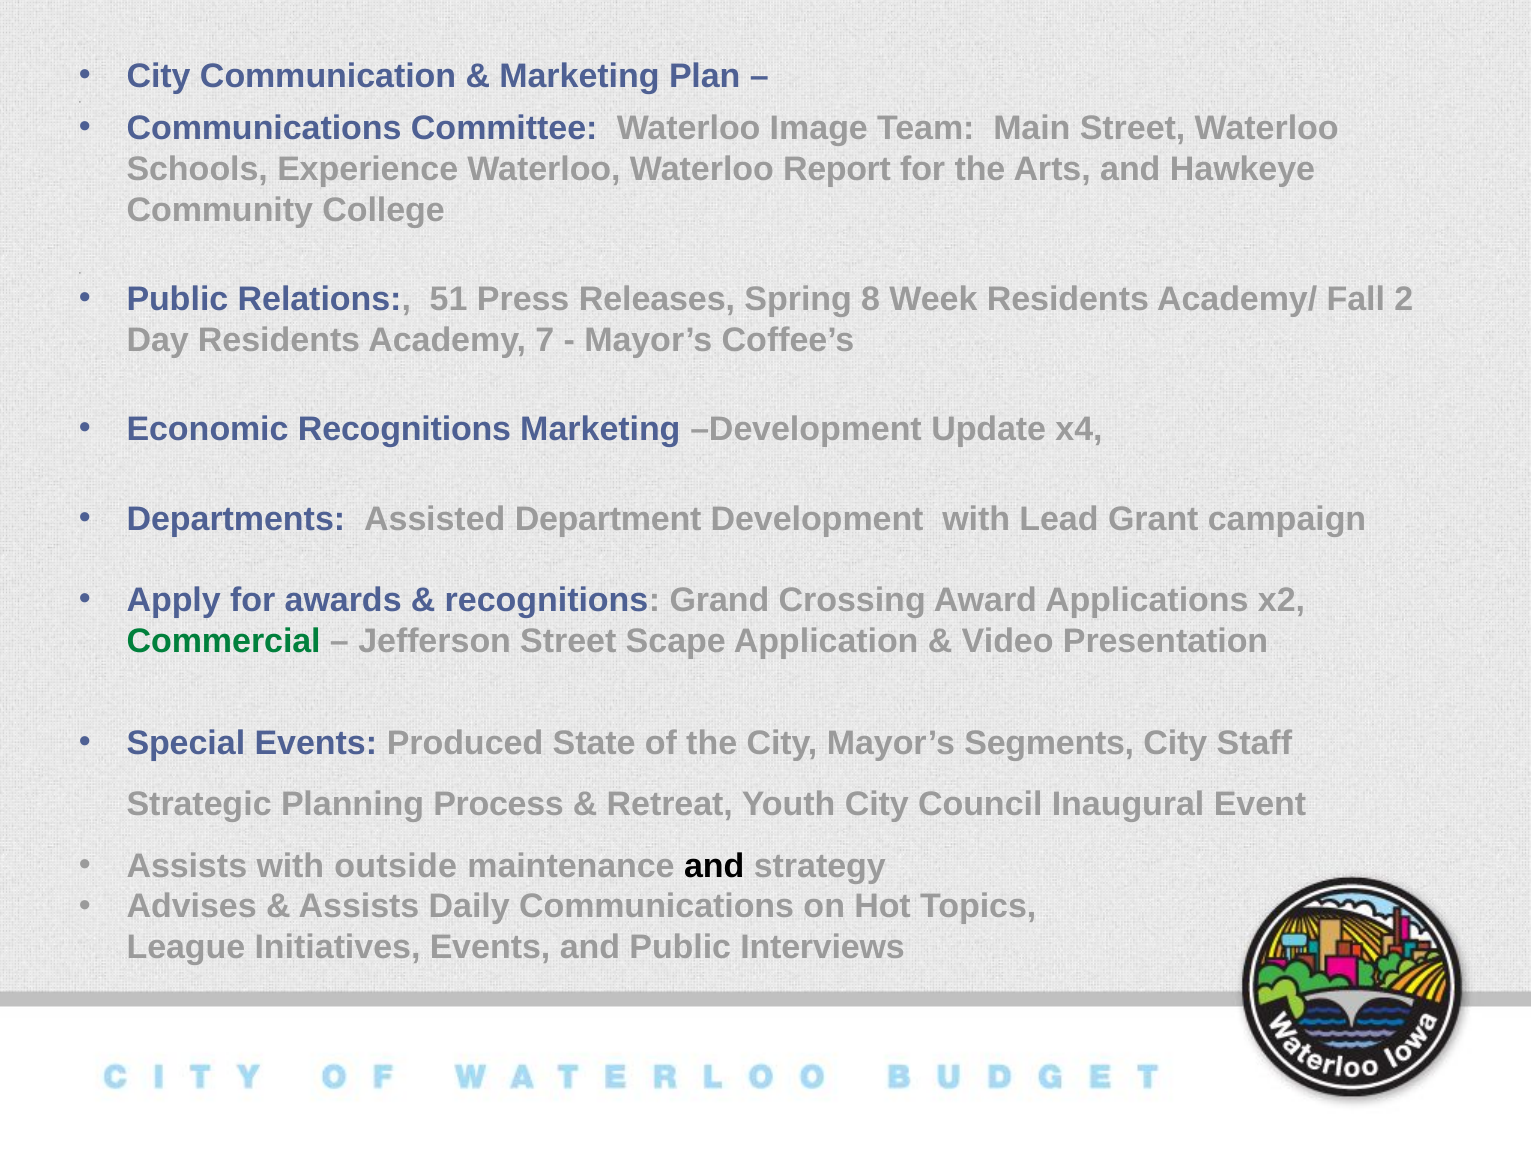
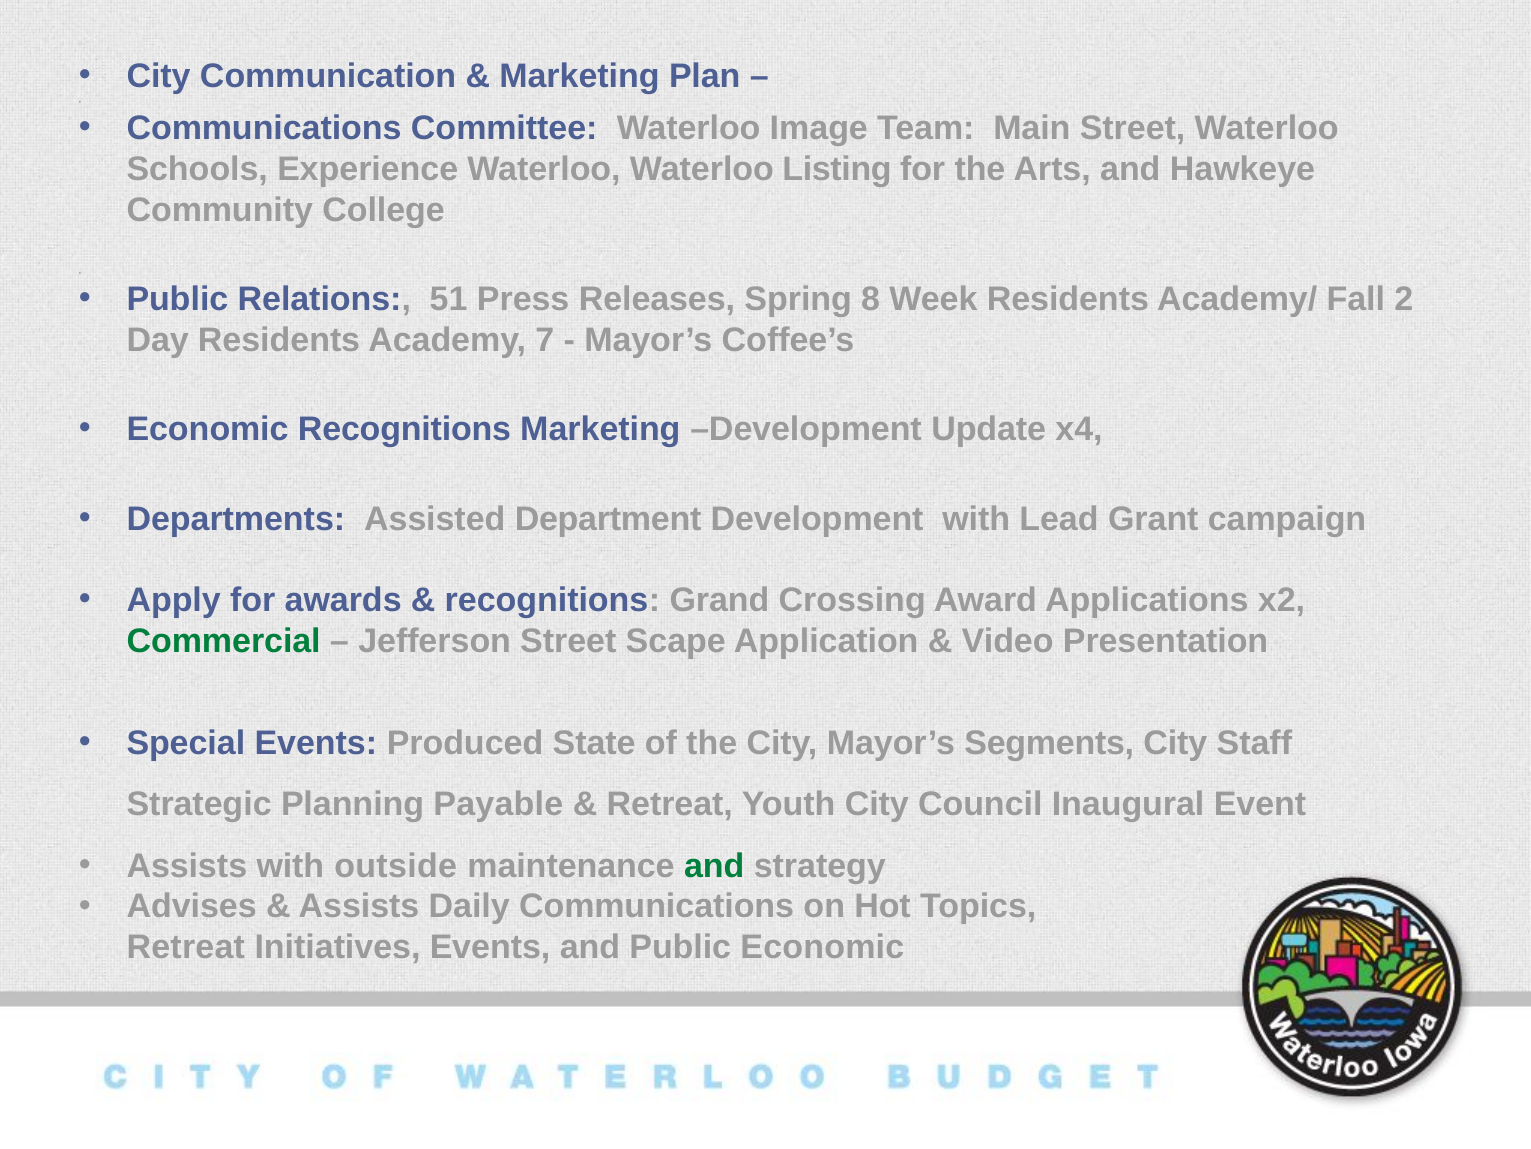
Report: Report -> Listing (837, 169)
Process: Process -> Payable (498, 804)
and colour: black -> green (714, 865)
League: League -> Retreat (186, 947)
Public Interviews: Interviews -> Economic (822, 947)
